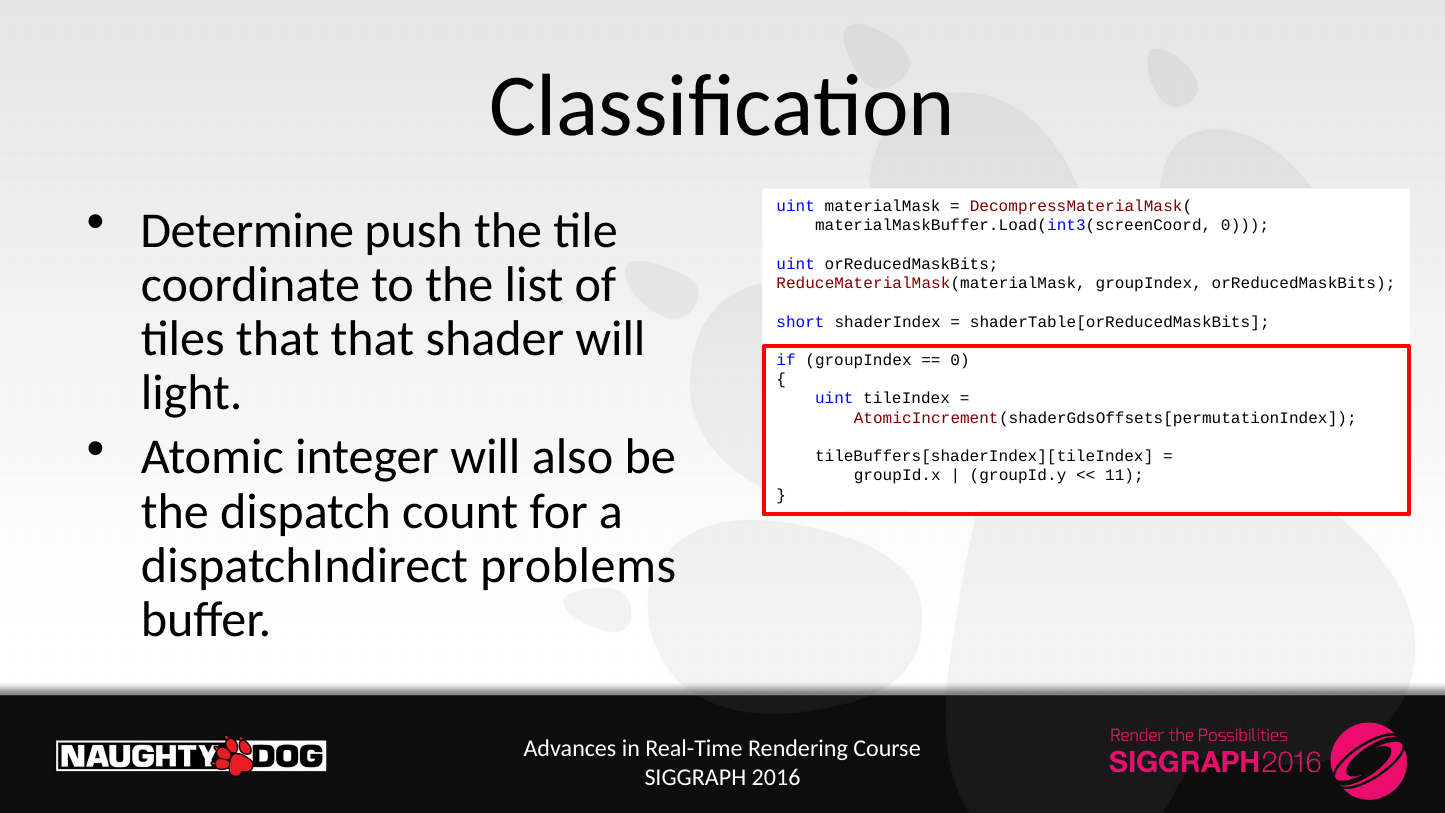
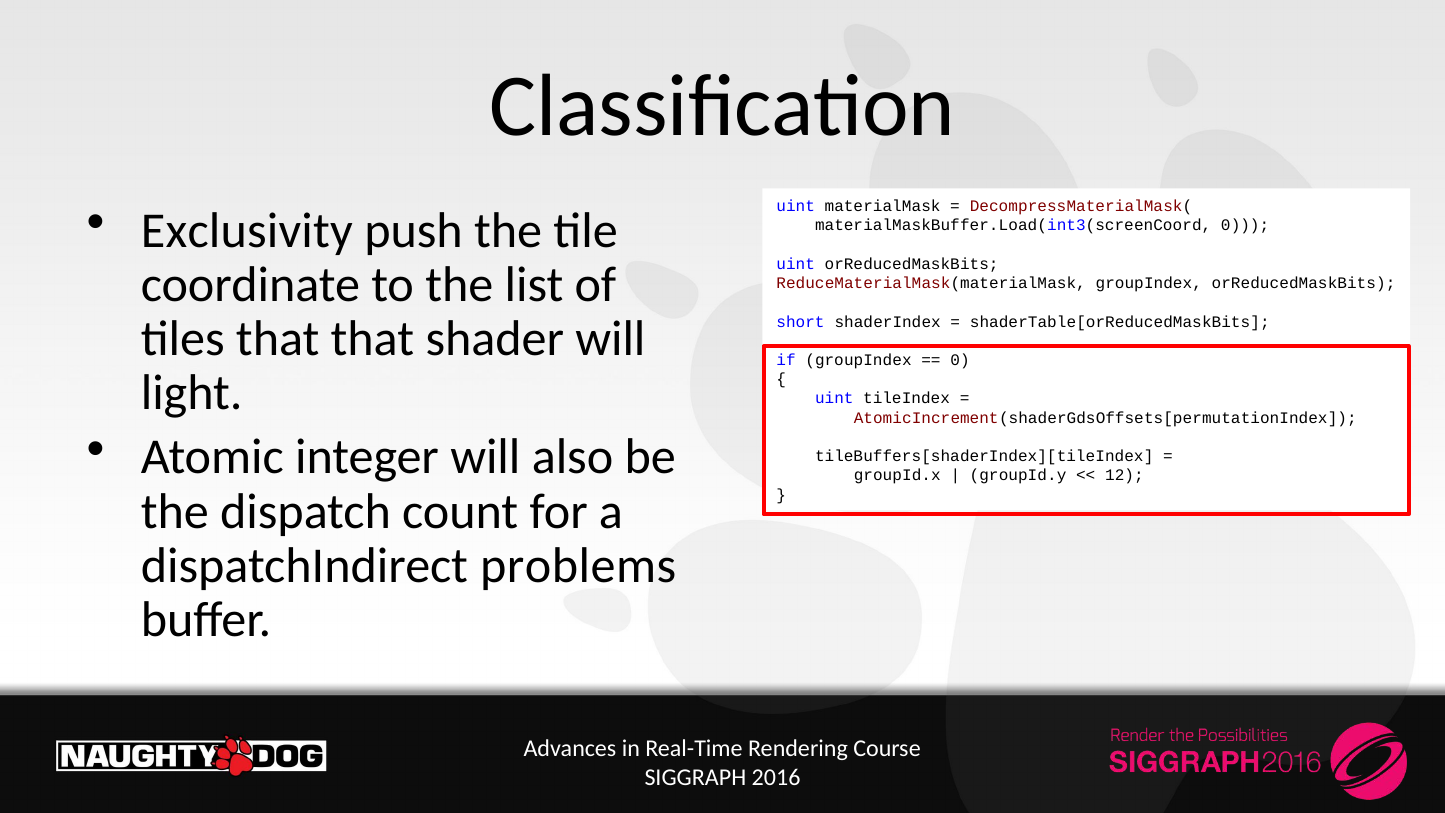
Determine: Determine -> Exclusivity (247, 231)
11: 11 -> 12 (1124, 475)
